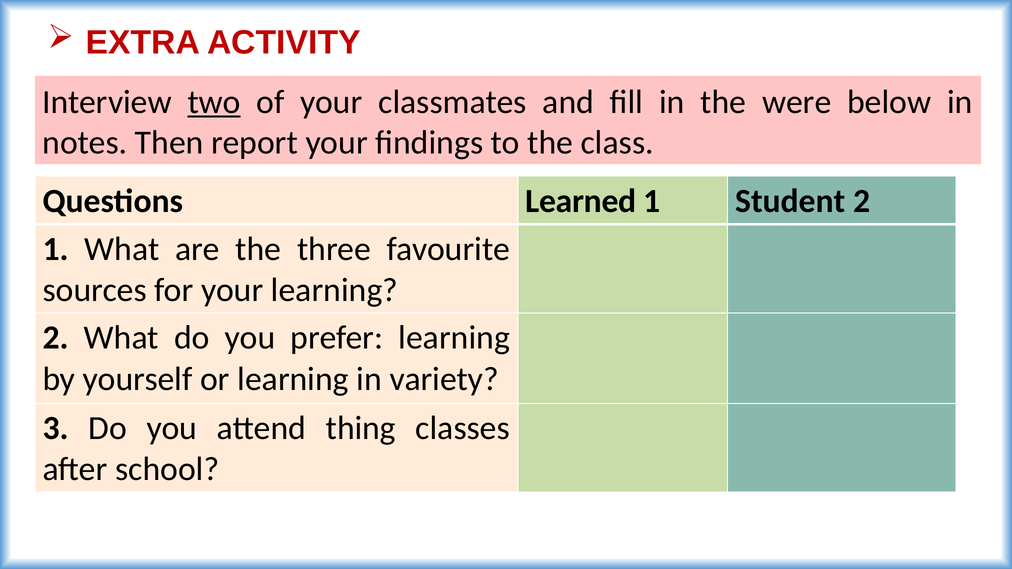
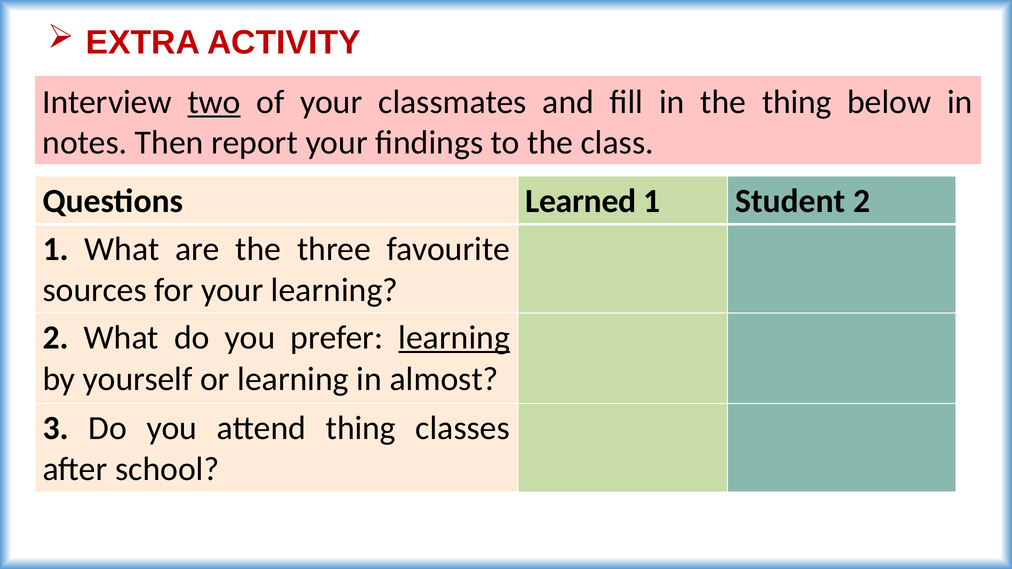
the were: were -> thing (797, 102)
learning underline: none -> present (454, 338)
variety: variety -> almost (444, 379)
